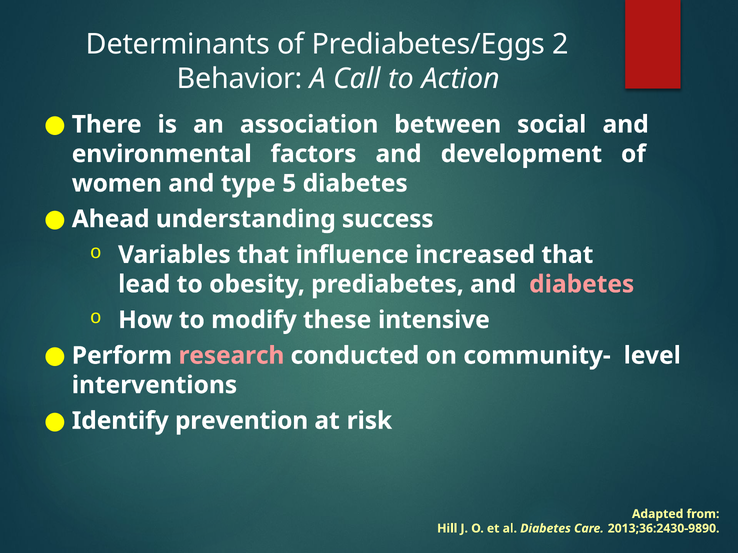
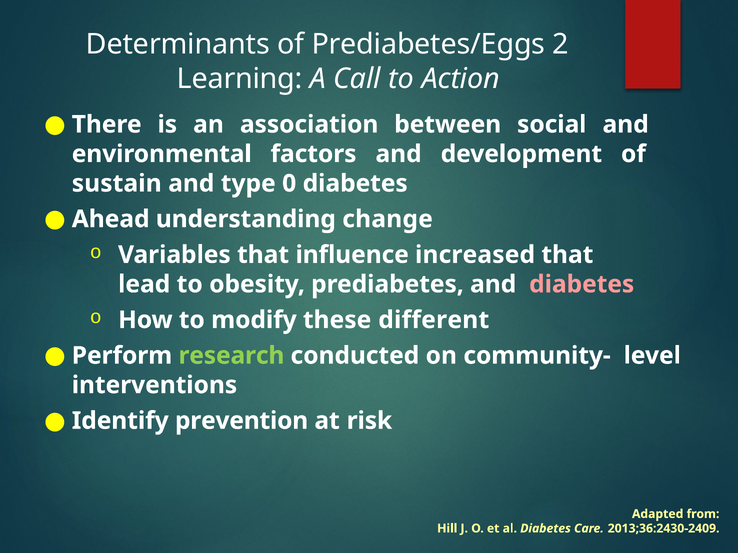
Behavior: Behavior -> Learning (240, 79)
women: women -> sustain (117, 184)
5: 5 -> 0 (289, 184)
success: success -> change (388, 219)
intensive: intensive -> different (434, 320)
research colour: pink -> light green (231, 356)
2013;36:2430-9890: 2013;36:2430-9890 -> 2013;36:2430-2409 (664, 529)
